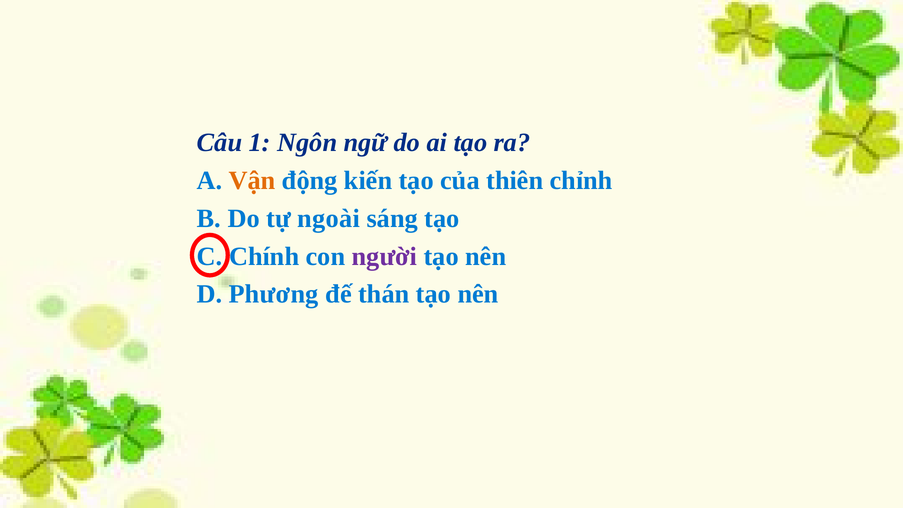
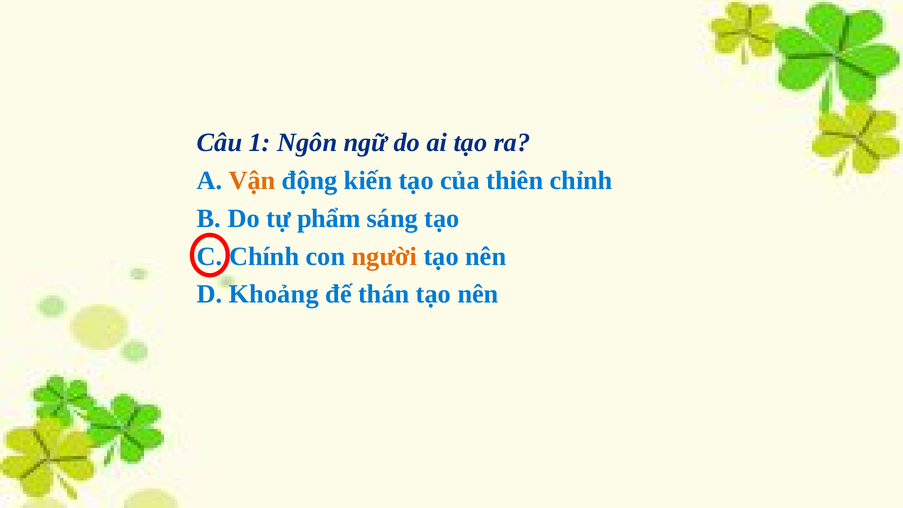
ngoài: ngoài -> phẩm (329, 218)
người colour: purple -> orange (384, 256)
Phương: Phương -> Khoảng (274, 294)
